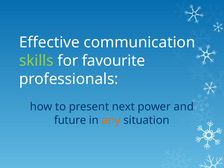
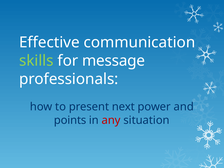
favourite: favourite -> message (114, 61)
future: future -> points (70, 120)
any colour: orange -> red (111, 120)
